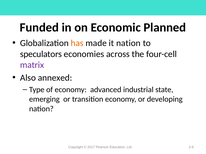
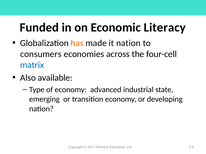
Planned: Planned -> Literacy (165, 27)
speculators: speculators -> consumers (41, 54)
matrix colour: purple -> blue (32, 65)
annexed: annexed -> available (55, 78)
